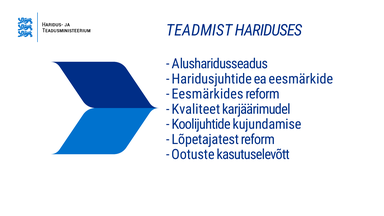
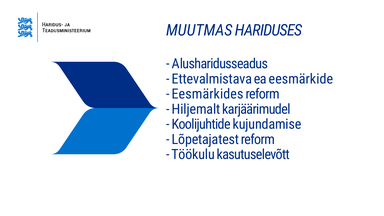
TEADMIST: TEADMIST -> MUUTMAS (199, 30)
Haridusjuhtide: Haridusjuhtide -> Ettevalmistava (212, 79)
Kvaliteet: Kvaliteet -> Hiljemalt (196, 109)
Ootuste: Ootuste -> Töökulu (193, 155)
